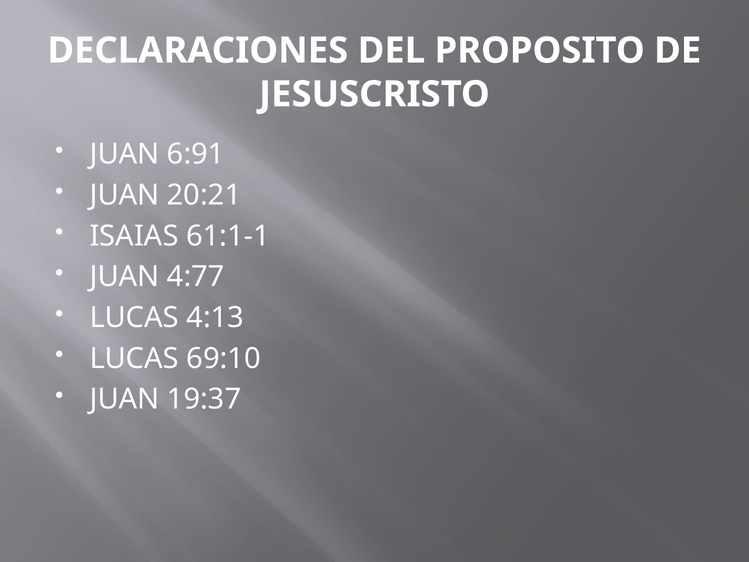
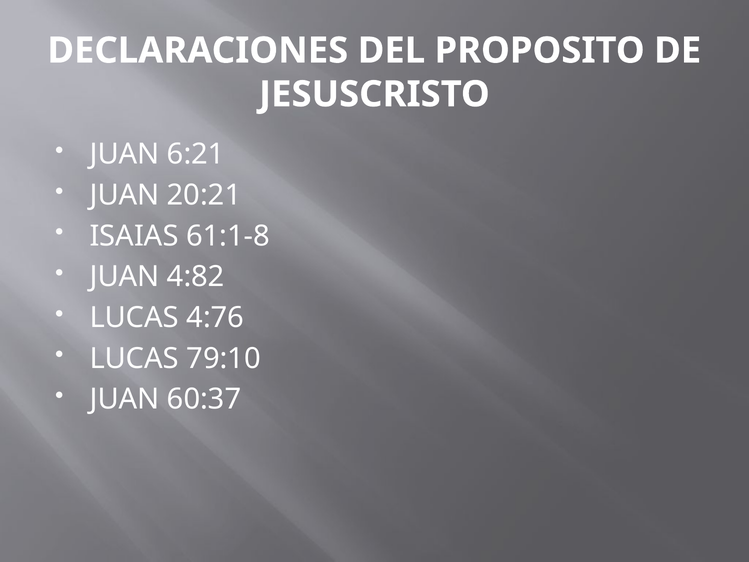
6:91: 6:91 -> 6:21 (196, 154)
61:1-1: 61:1-1 -> 61:1-8 (228, 236)
4:77: 4:77 -> 4:82 (196, 277)
4:13: 4:13 -> 4:76 (215, 318)
69:10: 69:10 -> 79:10 (224, 358)
19:37: 19:37 -> 60:37 (204, 399)
